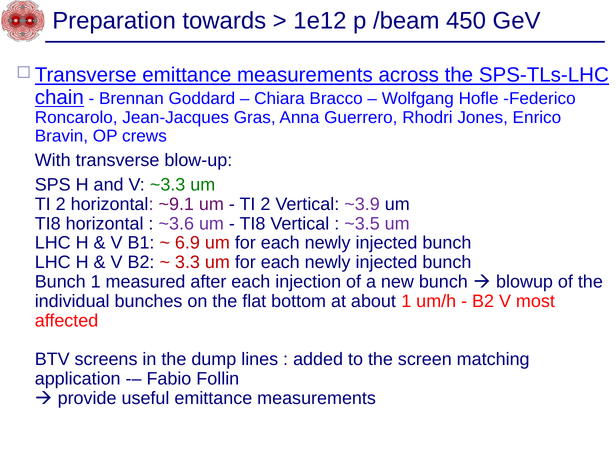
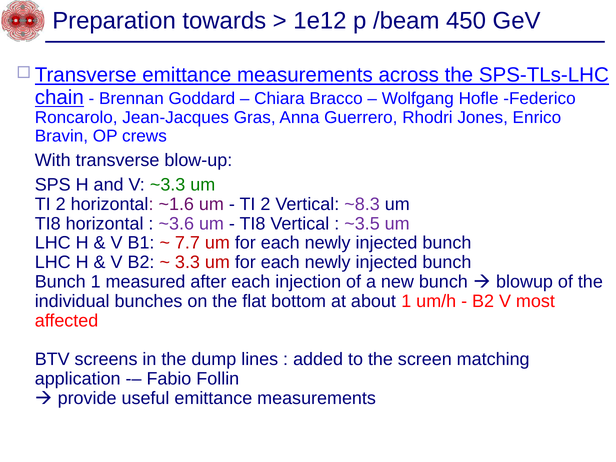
~9.1: ~9.1 -> ~1.6 (176, 204)
~3.9: ~3.9 -> ~8.3 (362, 204)
6.9: 6.9 -> 7.7 (187, 243)
